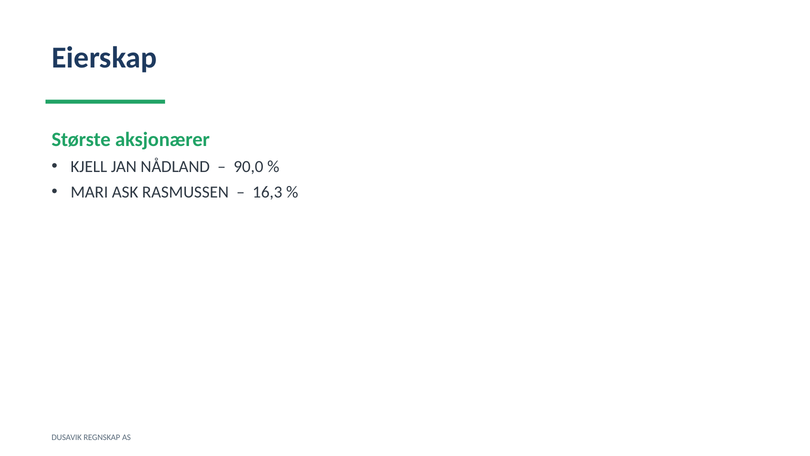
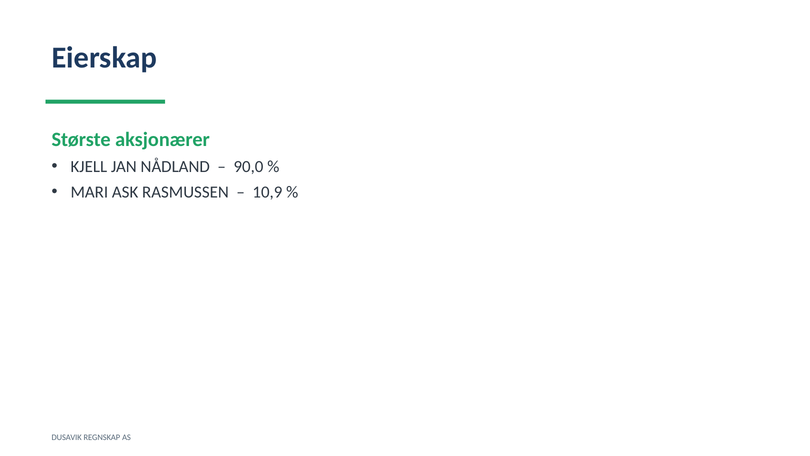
16,3: 16,3 -> 10,9 (267, 192)
